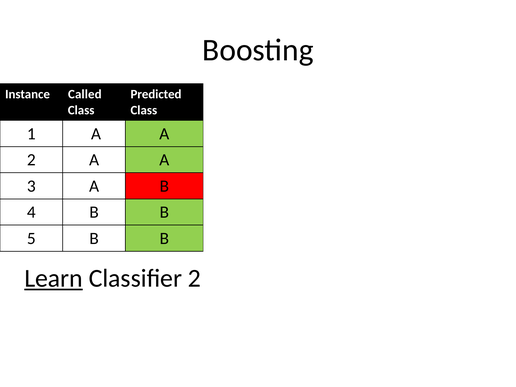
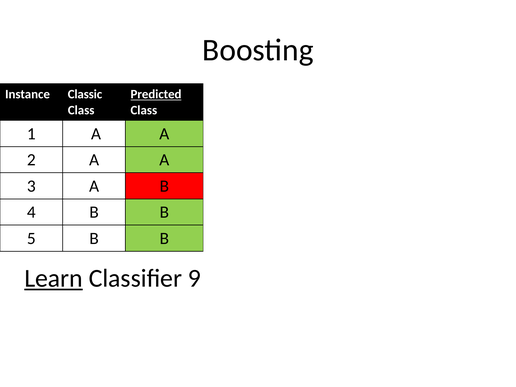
Called: Called -> Classic (85, 94)
Predicted underline: none -> present (156, 94)
Classifier 2: 2 -> 9 (195, 278)
